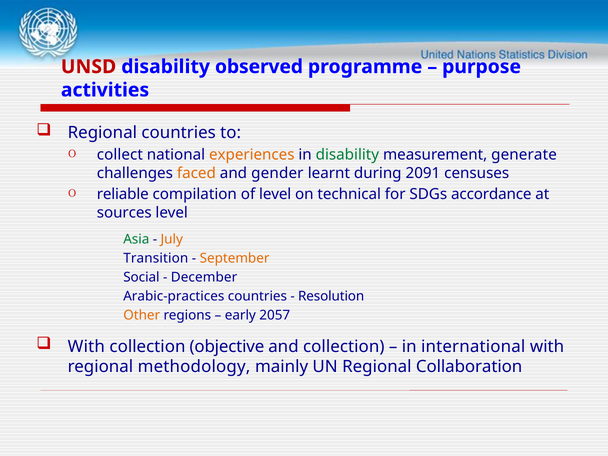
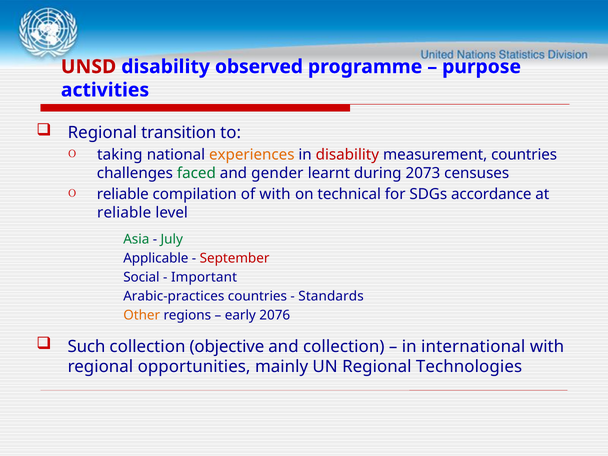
Regional countries: countries -> transition (179, 133)
collect: collect -> taking (120, 155)
disability colour: green -> red (347, 155)
measurement generate: generate -> countries (524, 155)
faced colour: orange -> green (196, 173)
2091: 2091 -> 2073 (423, 173)
of level: level -> with (275, 194)
sources: sources -> reliable (124, 213)
July colour: orange -> green (172, 240)
Transition: Transition -> Applicable (156, 258)
September colour: orange -> red (235, 258)
December: December -> Important (204, 277)
Resolution: Resolution -> Standards (331, 296)
2057: 2057 -> 2076 (275, 315)
With: With -> Such (86, 346)
methodology: methodology -> opportunities (194, 367)
Collaboration: Collaboration -> Technologies (469, 367)
